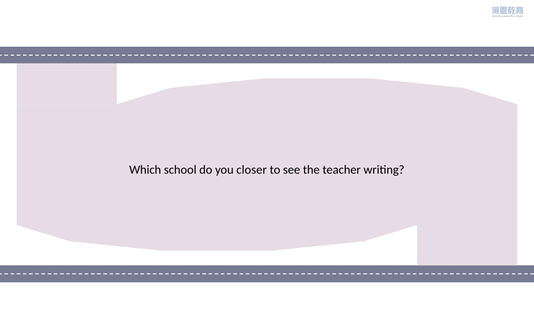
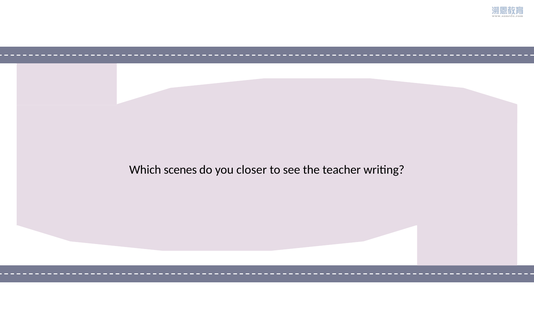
school: school -> scenes (180, 170)
